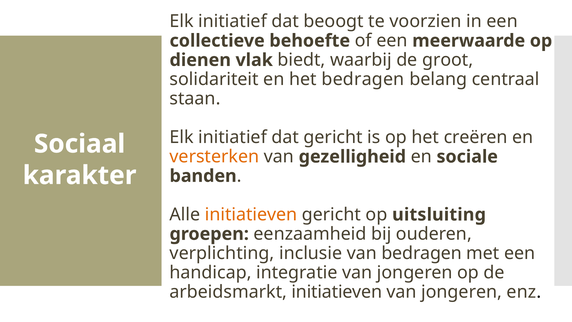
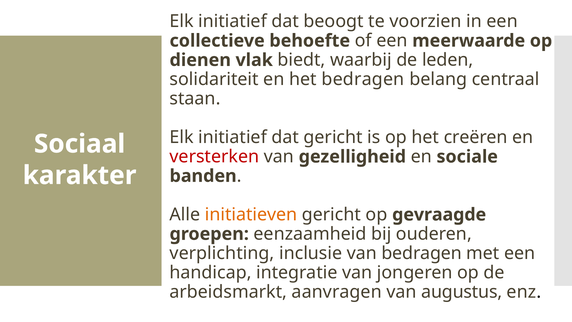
groot: groot -> leden (448, 60)
versterken colour: orange -> red (214, 157)
uitsluiting: uitsluiting -> gevraagde (439, 214)
arbeidsmarkt initiatieven: initiatieven -> aanvragen (337, 292)
jongeren: jongeren -> augustus (462, 292)
